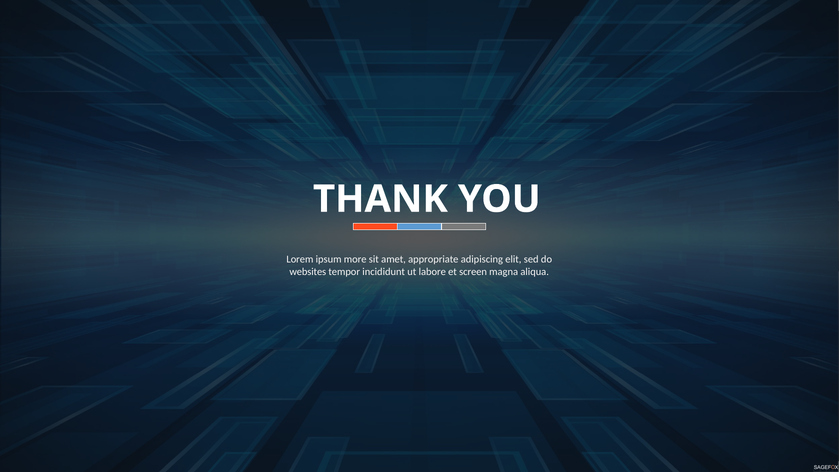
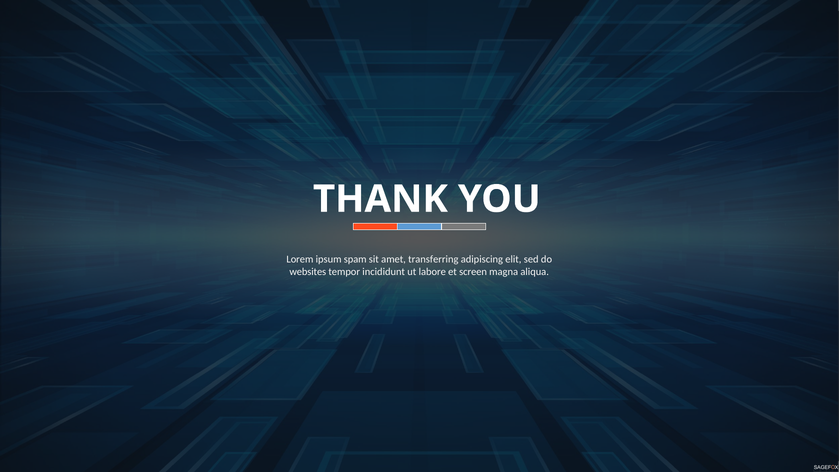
more: more -> spam (355, 259)
appropriate: appropriate -> transferring (433, 259)
